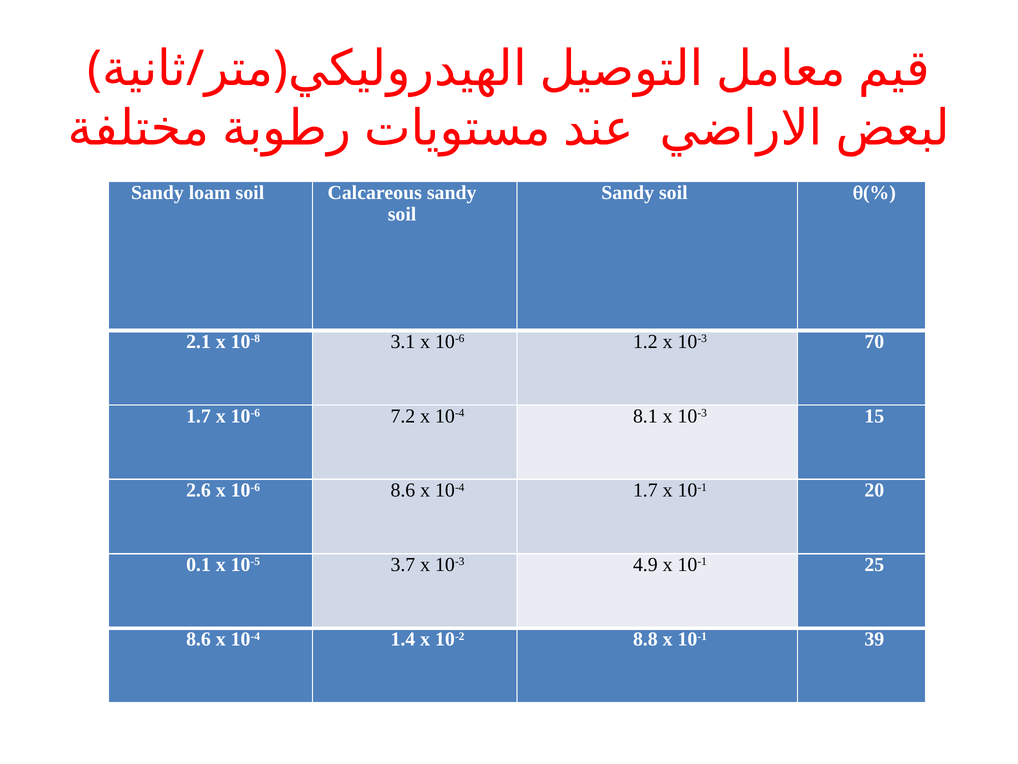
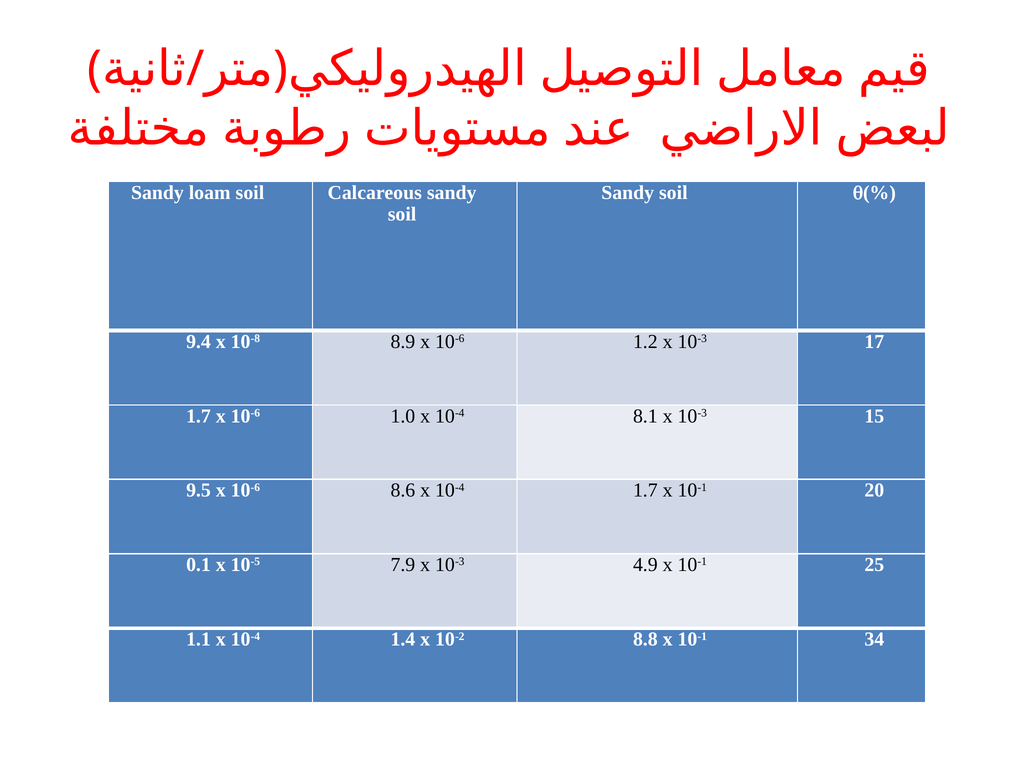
2.1: 2.1 -> 9.4 (198, 341)
3.1: 3.1 -> 8.9 (403, 341)
70: 70 -> 17 (874, 341)
7.2: 7.2 -> 1.0 (403, 416)
2.6: 2.6 -> 9.5 (198, 490)
3.7: 3.7 -> 7.9 (403, 565)
8.6: 8.6 -> 1.1 (198, 639)
39: 39 -> 34 (874, 639)
